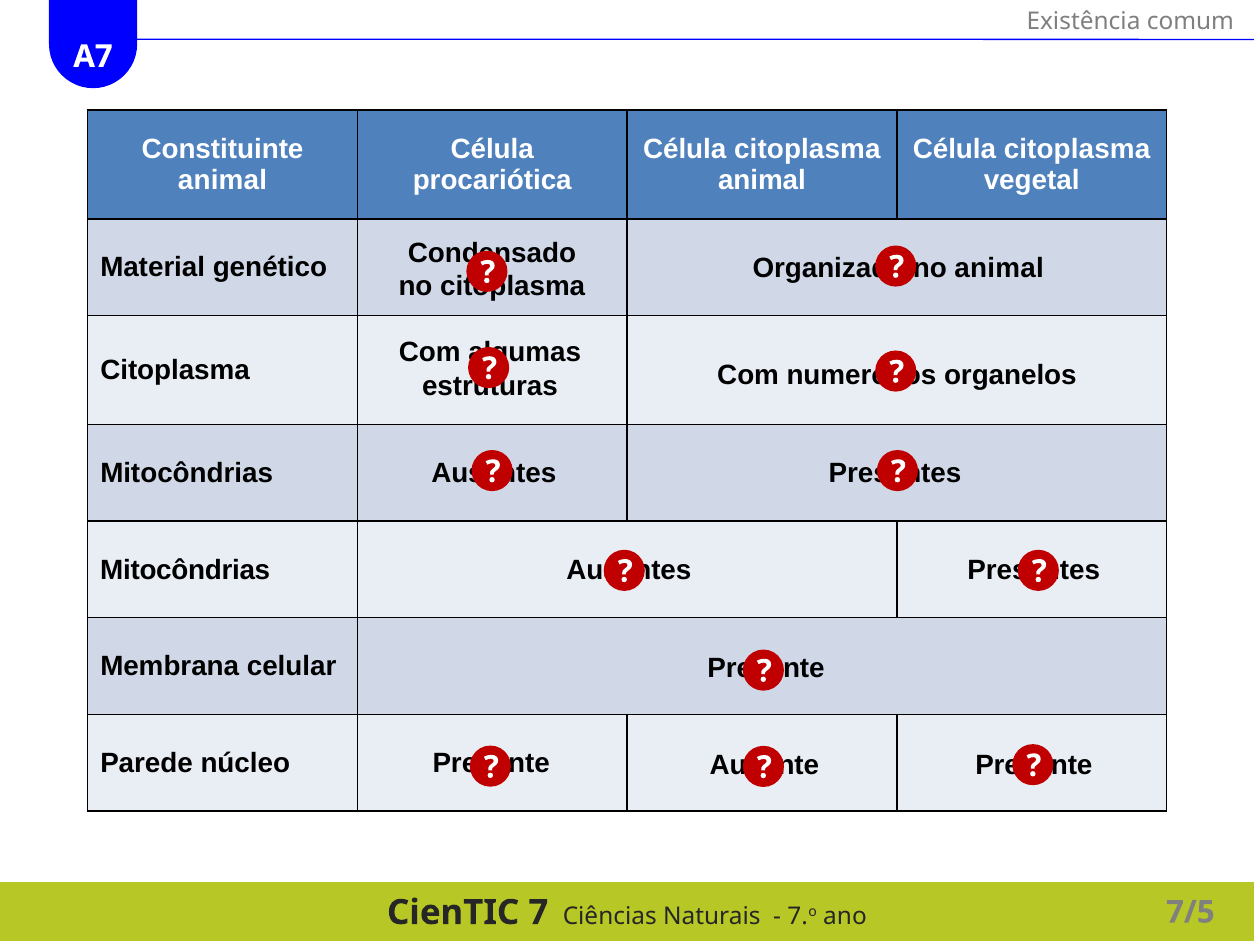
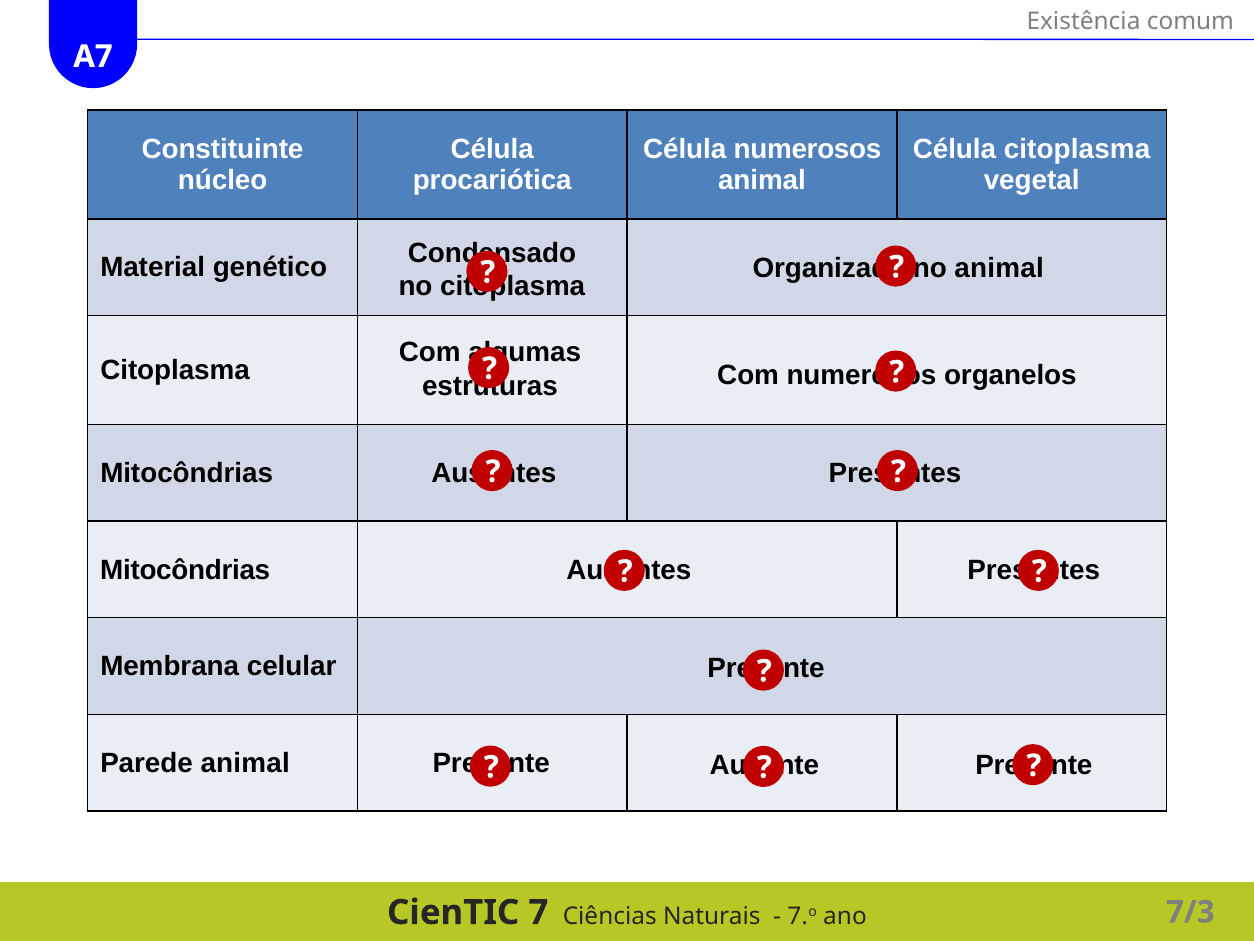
citoplasma: citoplasma -> numerosos (807, 149)
animal: animal -> núcleo (223, 180)
Parede núcleo: núcleo -> animal (245, 763)
7/5: 7/5 -> 7/3 (1190, 912)
